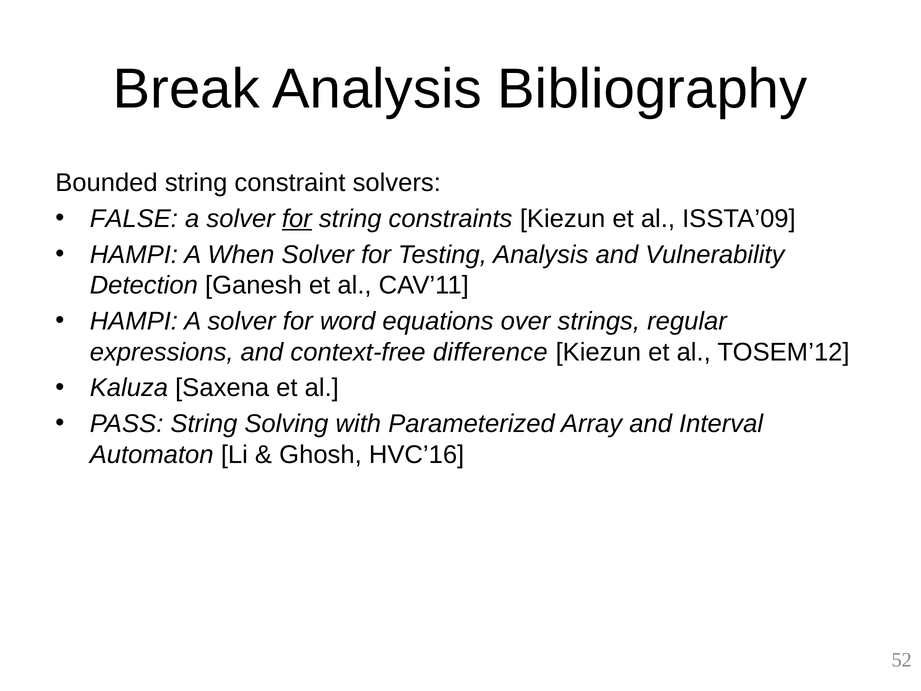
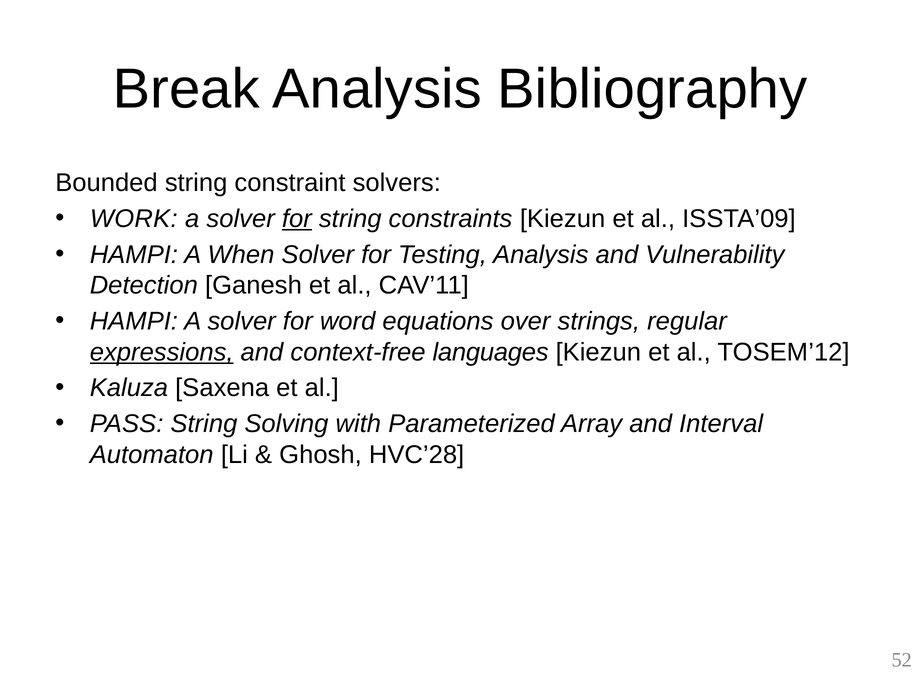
FALSE: FALSE -> WORK (134, 219)
expressions underline: none -> present (162, 352)
difference: difference -> languages (491, 352)
HVC’16: HVC’16 -> HVC’28 (417, 455)
